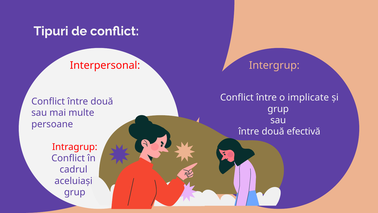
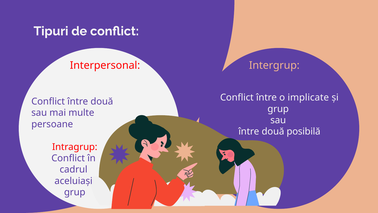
efectivă: efectivă -> posibilă (304, 131)
